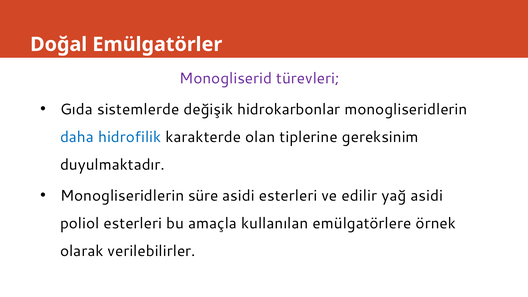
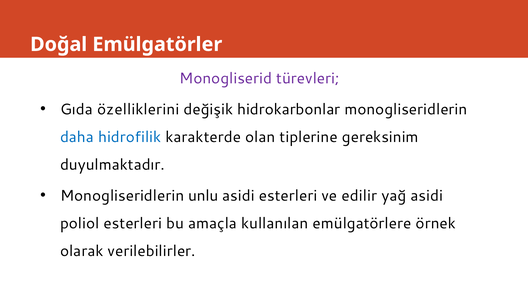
sistemlerde: sistemlerde -> özelliklerini (138, 109)
süre: süre -> unlu (203, 196)
